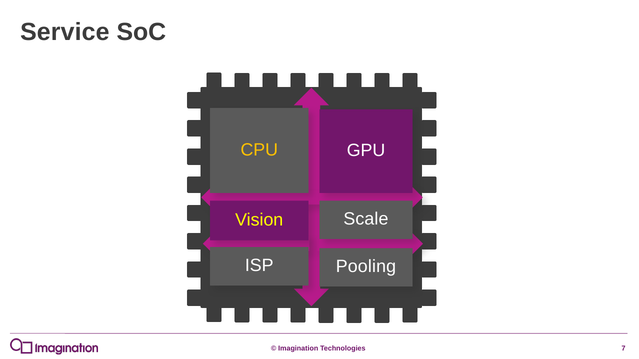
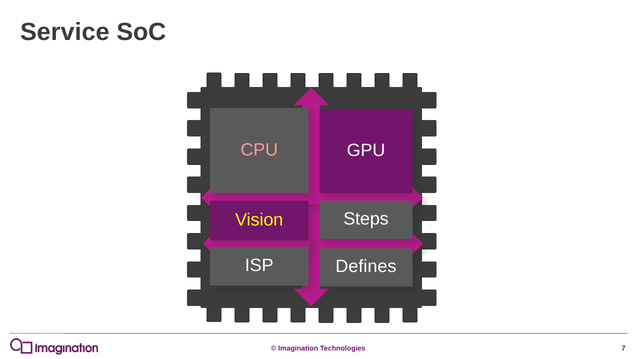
CPU colour: yellow -> pink (259, 150)
Scale: Scale -> Steps (366, 219)
Pooling: Pooling -> Defines (366, 267)
